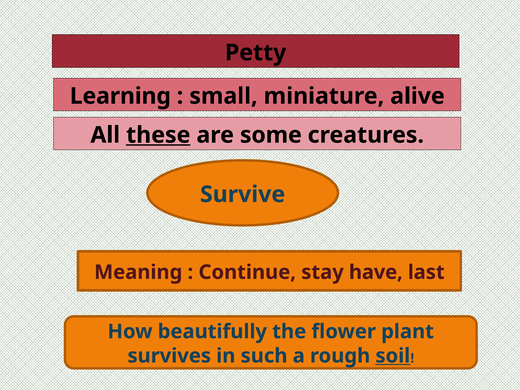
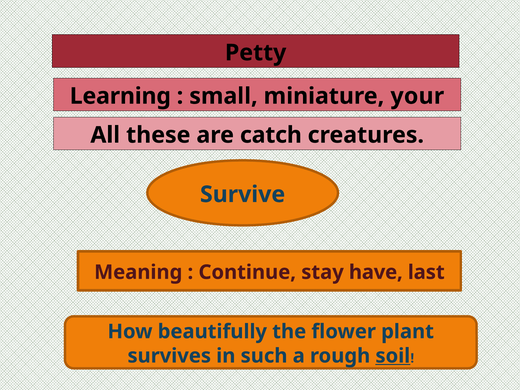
alive: alive -> your (417, 96)
these underline: present -> none (158, 135)
some: some -> catch (271, 135)
